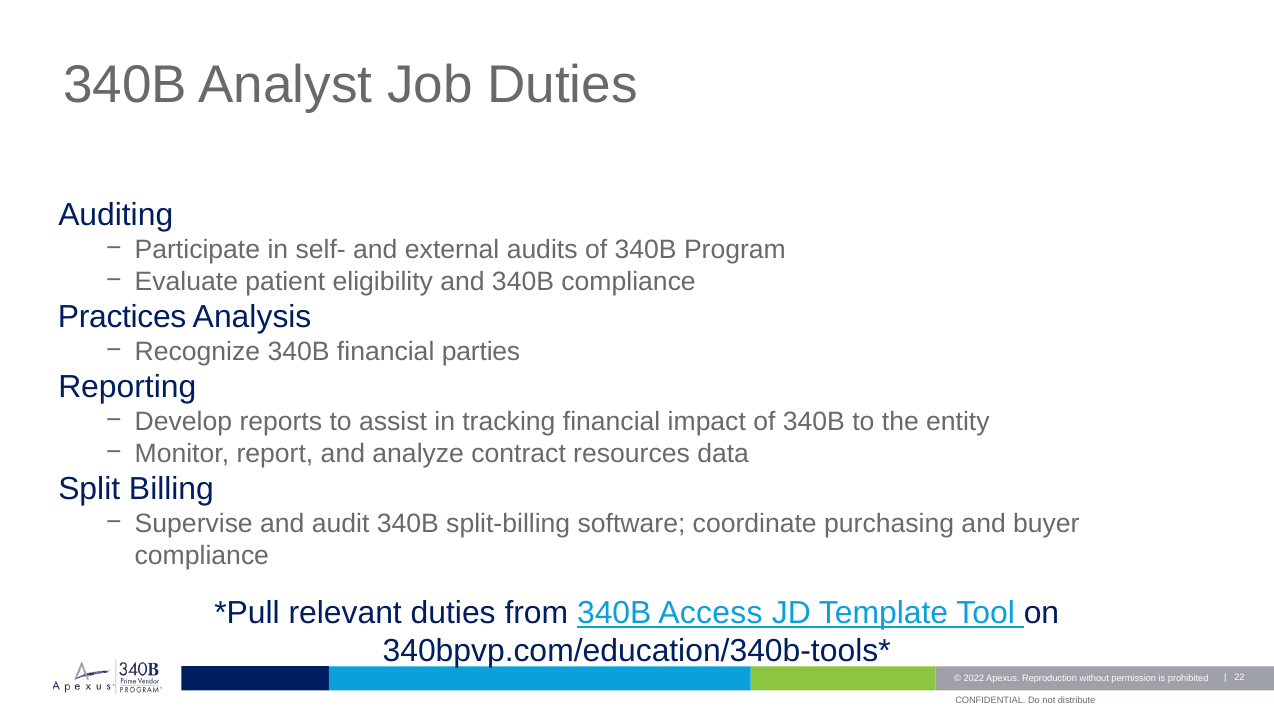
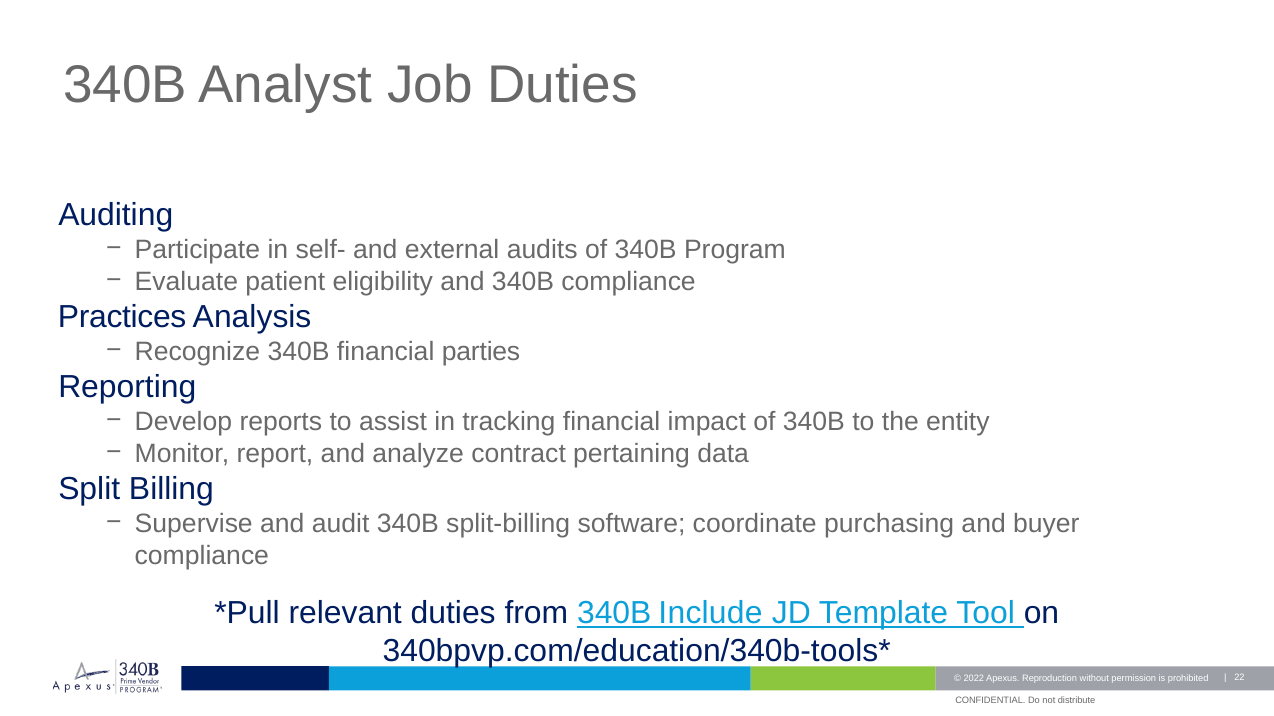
resources: resources -> pertaining (632, 454)
Access: Access -> Include (711, 613)
